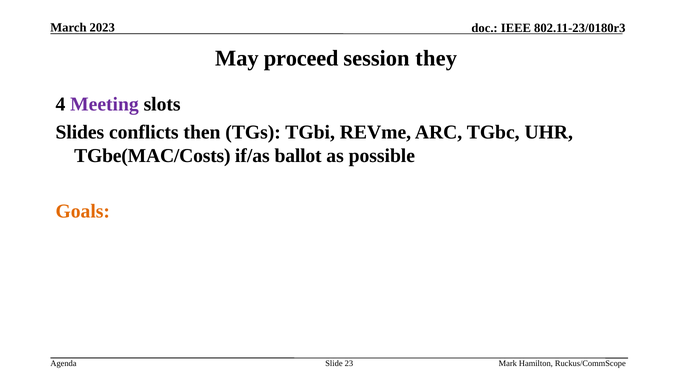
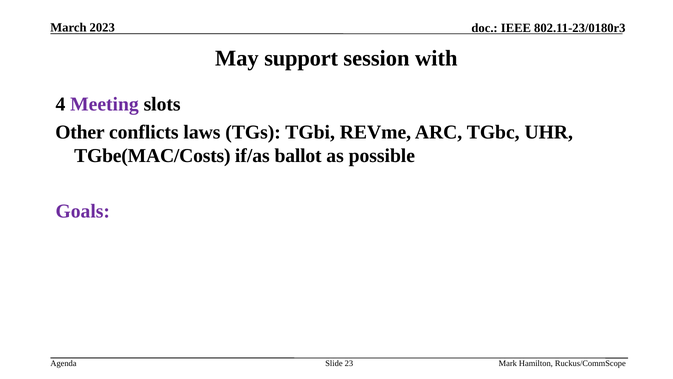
proceed: proceed -> support (301, 58)
they: they -> with (436, 58)
Slides: Slides -> Other (80, 132)
then: then -> laws (202, 132)
Goals colour: orange -> purple (83, 211)
